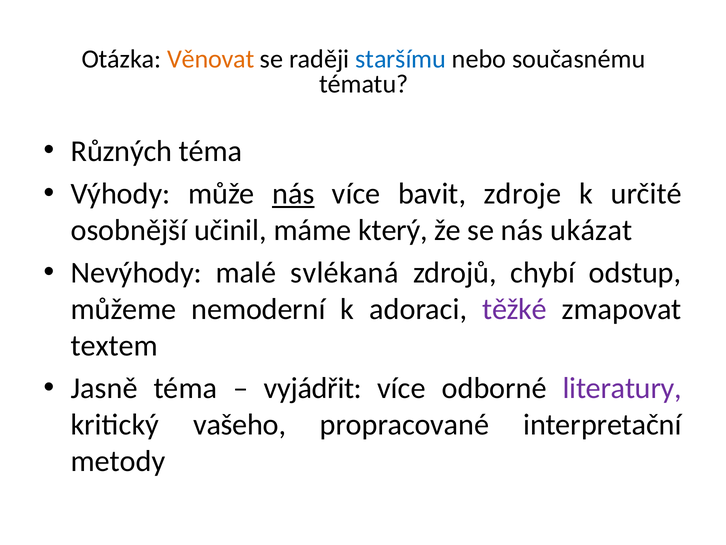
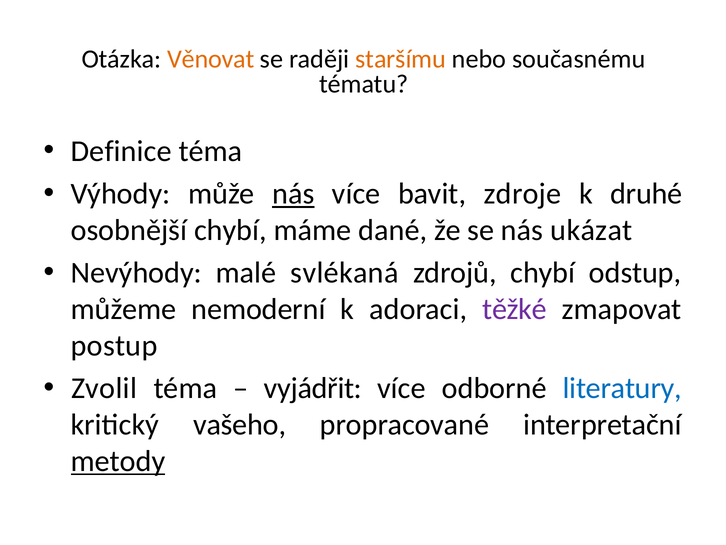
staršímu colour: blue -> orange (401, 59)
Různých: Různých -> Definice (121, 151)
určité: určité -> druhé (646, 194)
osobnější učinil: učinil -> chybí (230, 230)
který: který -> dané (393, 230)
textem: textem -> postup (114, 345)
Jasně: Jasně -> Zvolil (104, 388)
literatury colour: purple -> blue (622, 388)
metody underline: none -> present (118, 461)
